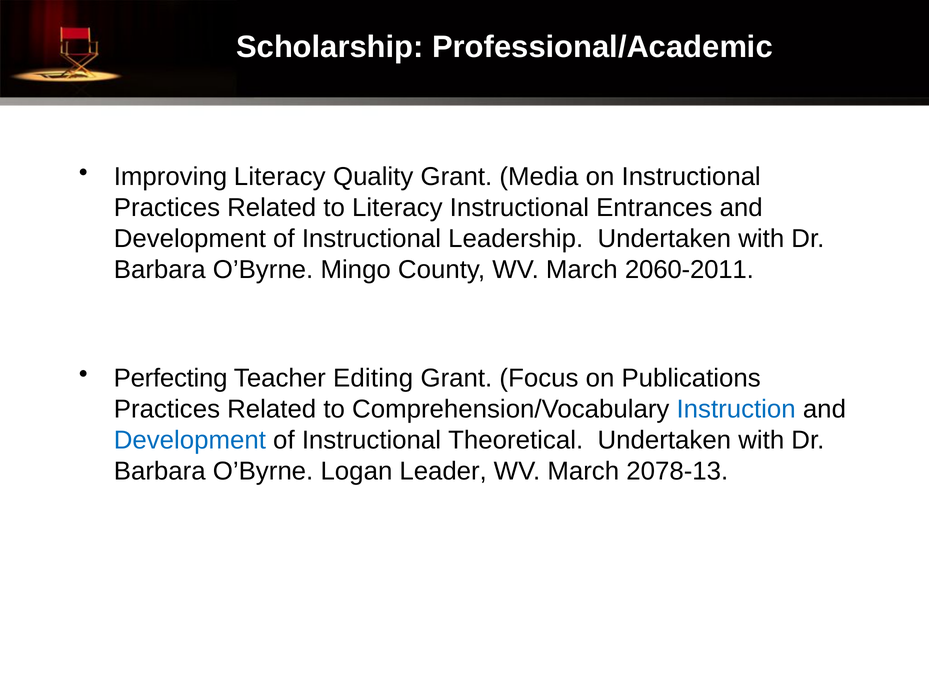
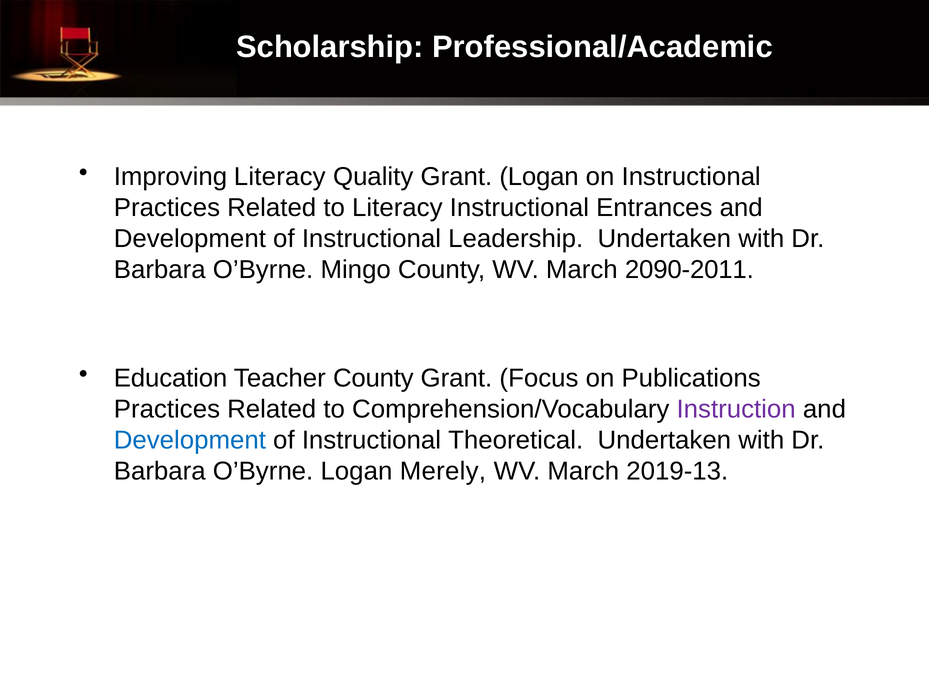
Grant Media: Media -> Logan (539, 177)
2060-2011: 2060-2011 -> 2090-2011 (689, 270)
Perfecting: Perfecting -> Education (171, 378)
Teacher Editing: Editing -> County (373, 378)
Instruction colour: blue -> purple (736, 409)
Leader: Leader -> Merely (443, 471)
2078-13: 2078-13 -> 2019-13 (677, 471)
